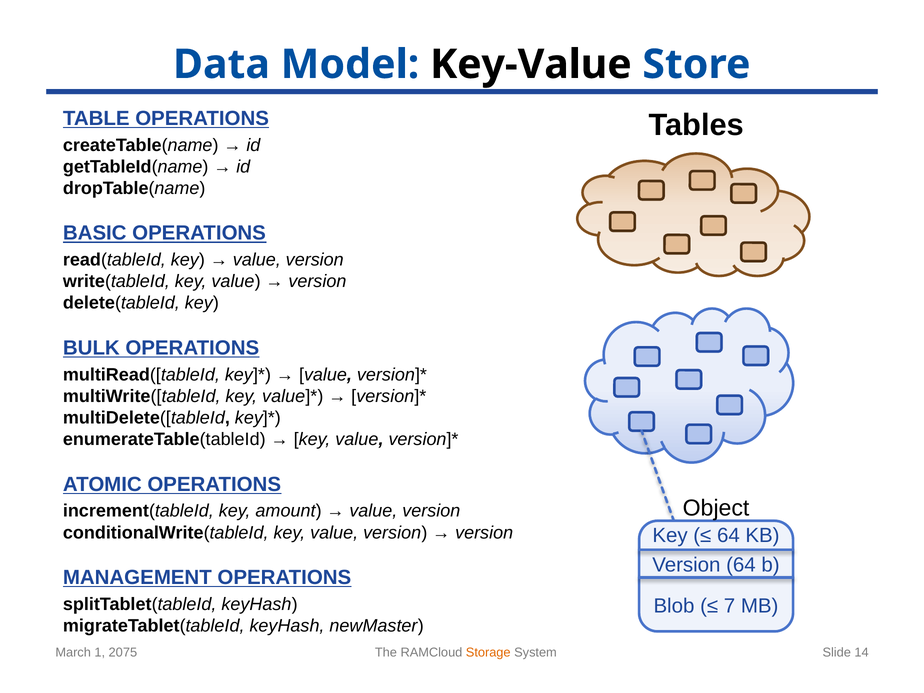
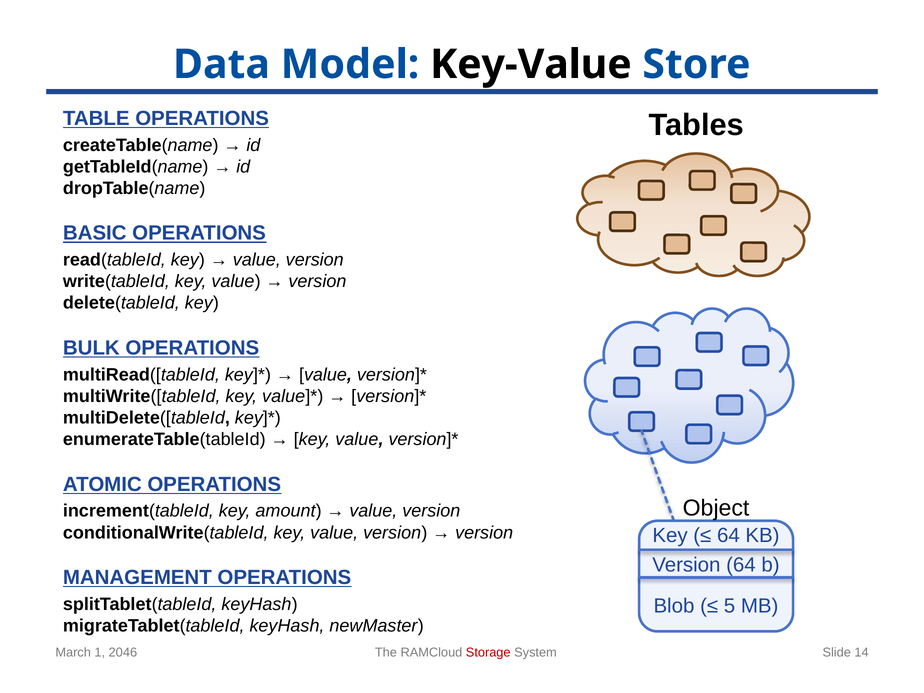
7: 7 -> 5 (730, 606)
2075: 2075 -> 2046 (123, 652)
Storage colour: orange -> red (488, 652)
